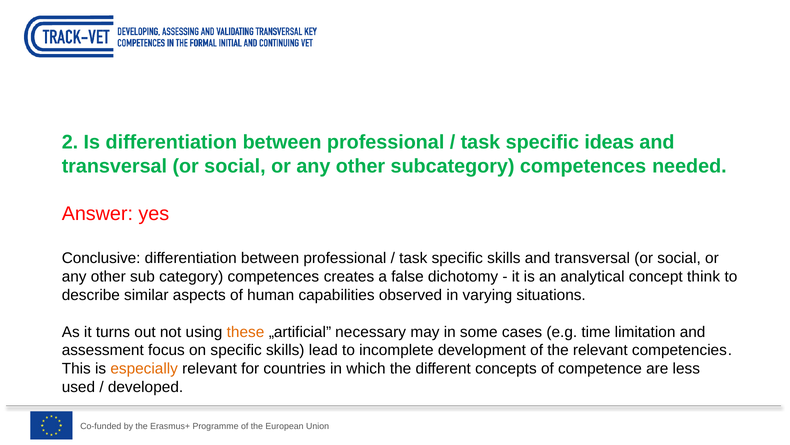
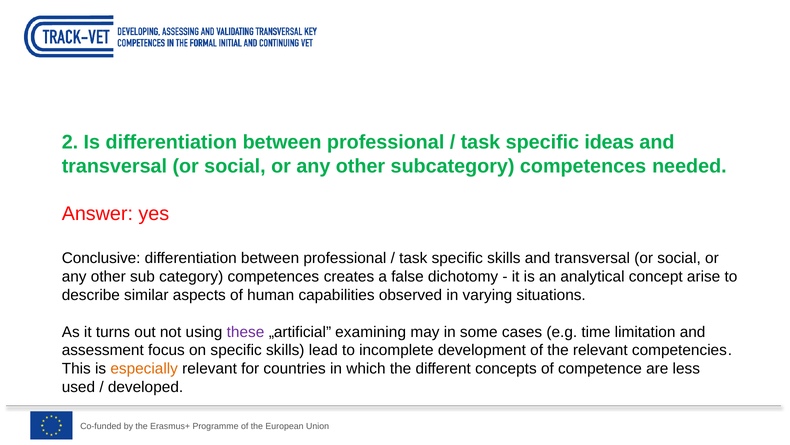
think: think -> arise (704, 276)
these colour: orange -> purple (246, 331)
necessary: necessary -> examining (371, 331)
